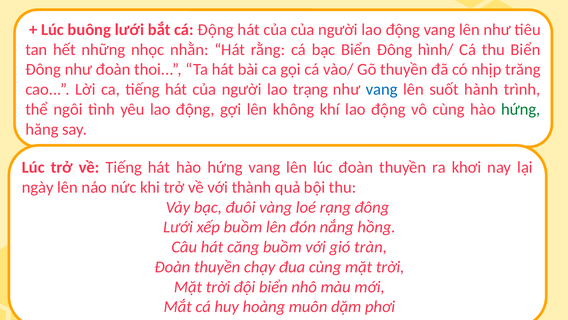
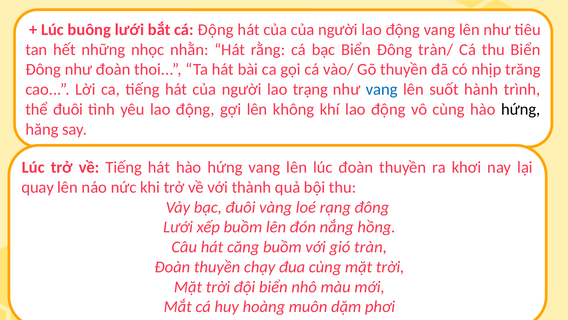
hình/: hình/ -> tràn/ (436, 50)
thể ngôi: ngôi -> đuôi (68, 109)
hứng colour: green -> black (521, 109)
ngày: ngày -> quay (38, 187)
